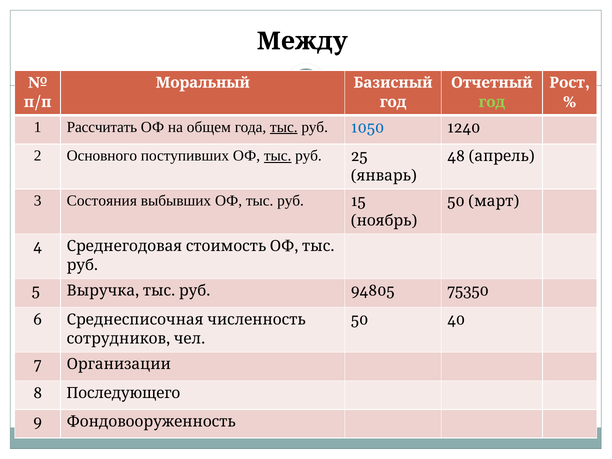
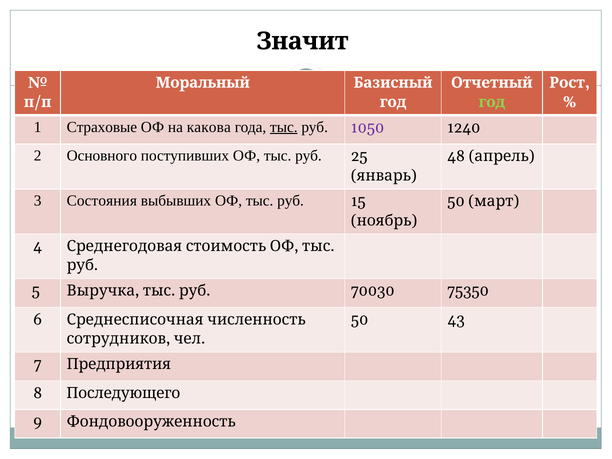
Между: Между -> Значит (302, 41)
Рассчитать: Рассчитать -> Страховые (102, 127)
общем: общем -> какова (209, 127)
1050 colour: blue -> purple (368, 128)
тыс underline: present -> none (278, 156)
94805: 94805 -> 70030 (373, 291)
40: 40 -> 43 (456, 320)
Организации: Организации -> Предприятия (119, 364)
